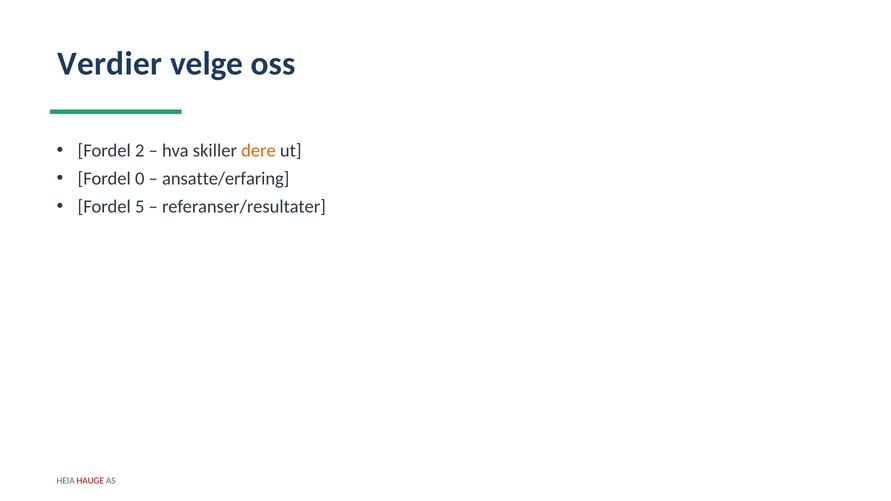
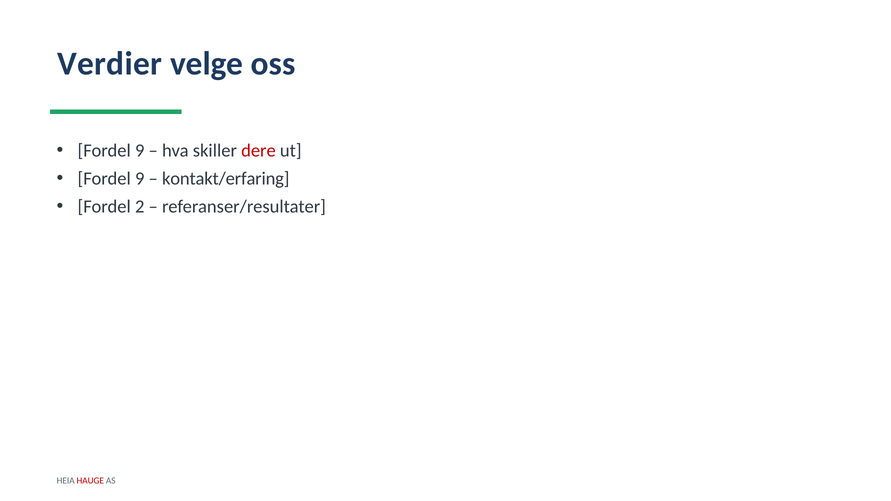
2: 2 -> 9 (140, 151)
dere colour: orange -> red (258, 151)
0: 0 -> 9 (140, 179)
ansatte/erfaring: ansatte/erfaring -> kontakt/erfaring (226, 179)
5: 5 -> 2 (140, 207)
